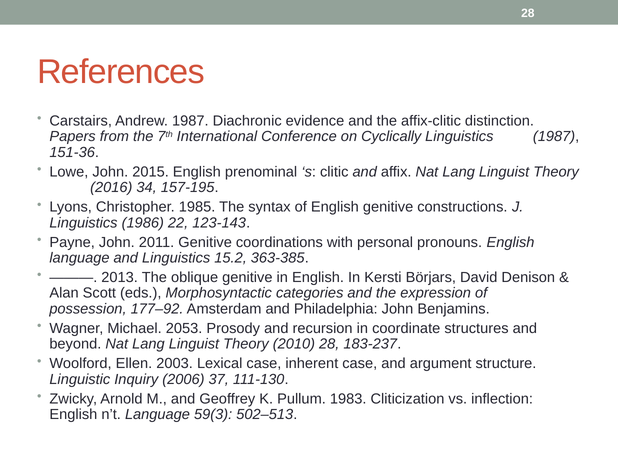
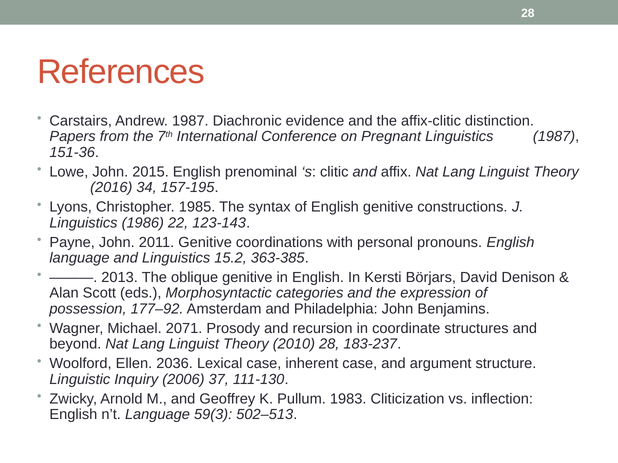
Cyclically: Cyclically -> Pregnant (391, 137)
2053: 2053 -> 2071 (184, 329)
2003: 2003 -> 2036 (175, 364)
